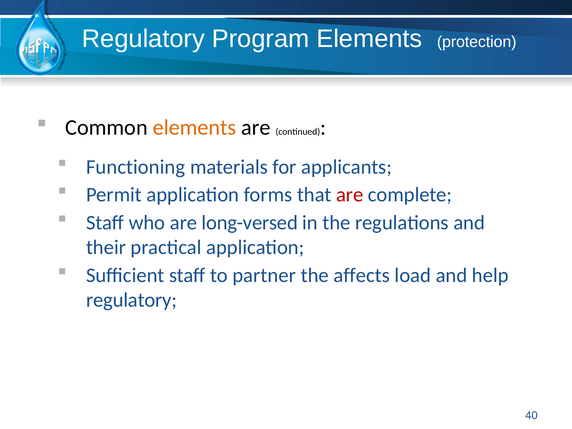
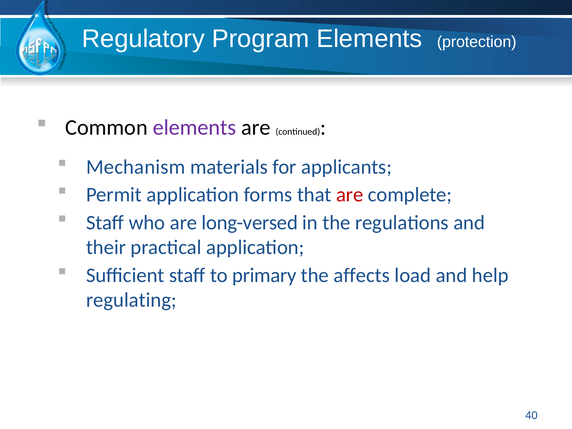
elements colour: orange -> purple (194, 127)
Functioning: Functioning -> Mechanism (136, 167)
partner: partner -> primary (264, 275)
regulatory: regulatory -> regulating (131, 300)
